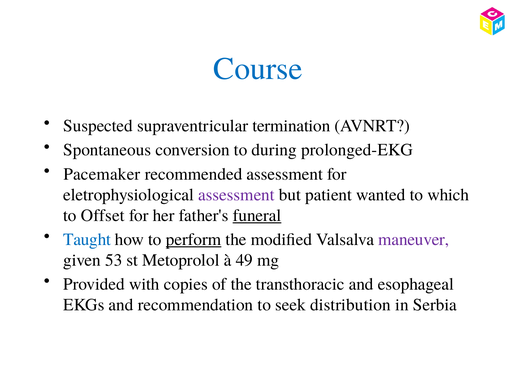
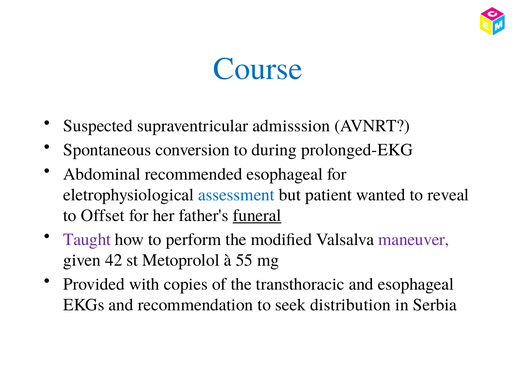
termination: termination -> admisssion (291, 126)
Pacemaker: Pacemaker -> Abdominal (102, 174)
recommended assessment: assessment -> esophageal (285, 174)
assessment colour: purple -> blue (237, 195)
which: which -> reveal (448, 195)
Taught colour: blue -> purple (87, 239)
perform underline: present -> none (194, 239)
53: 53 -> 42 (114, 260)
49: 49 -> 55 (244, 260)
